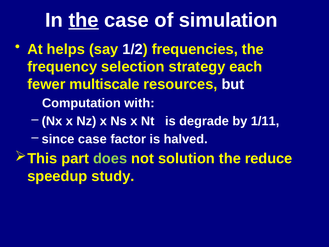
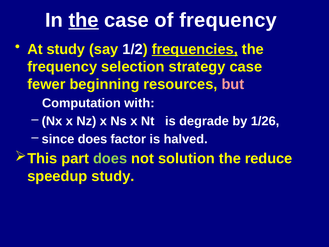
of simulation: simulation -> frequency (228, 20)
At helps: helps -> study (66, 49)
frequencies underline: none -> present (195, 49)
strategy each: each -> case (246, 67)
multiscale: multiscale -> beginning (104, 84)
but colour: white -> pink (233, 84)
1/11: 1/11 -> 1/26 (265, 121)
since case: case -> does (92, 139)
